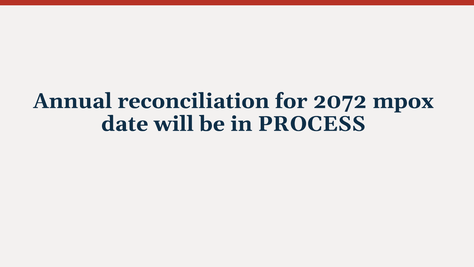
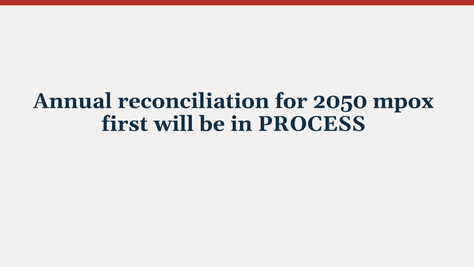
2072: 2072 -> 2050 (340, 101)
date: date -> first (125, 124)
